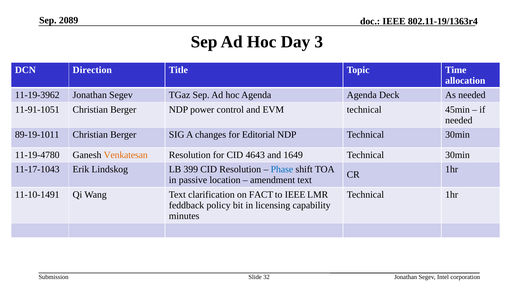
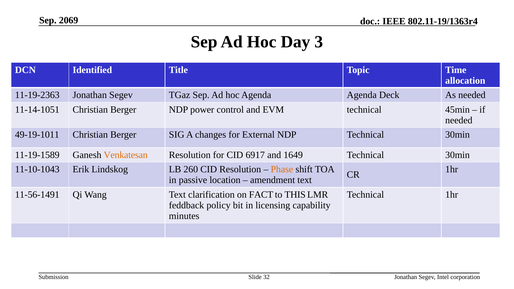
2089: 2089 -> 2069 (69, 20)
Direction: Direction -> Identified (92, 70)
11-19-3962: 11-19-3962 -> 11-19-2363 (37, 95)
11-91-1051: 11-91-1051 -> 11-14-1051 (37, 110)
89-19-1011: 89-19-1011 -> 49-19-1011 (37, 135)
Editorial: Editorial -> External (258, 135)
11-19-4780: 11-19-4780 -> 11-19-1589 (37, 155)
4643: 4643 -> 6917 (255, 155)
11-17-1043: 11-17-1043 -> 11-10-1043 (37, 170)
399: 399 -> 260 (191, 170)
Phase colour: blue -> orange (282, 170)
11-10-1491: 11-10-1491 -> 11-56-1491 (37, 195)
to IEEE: IEEE -> THIS (295, 195)
